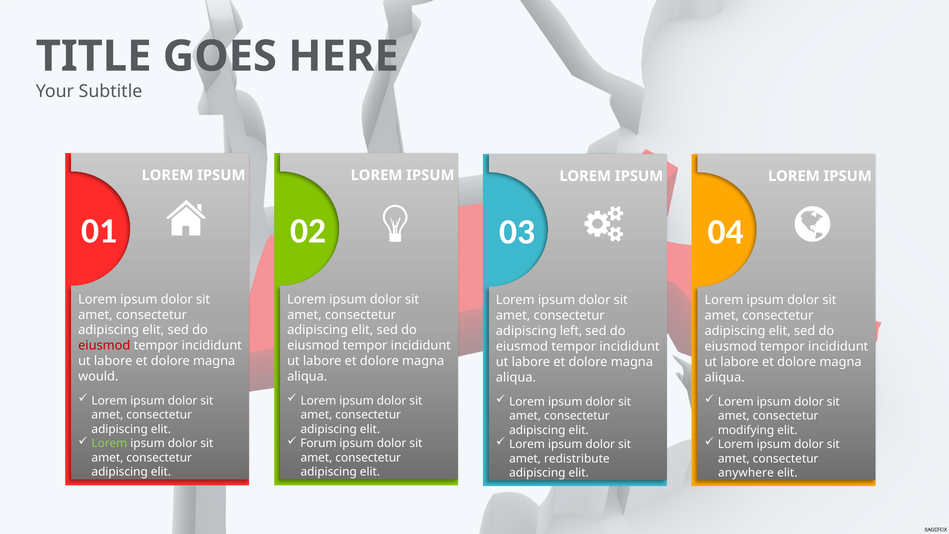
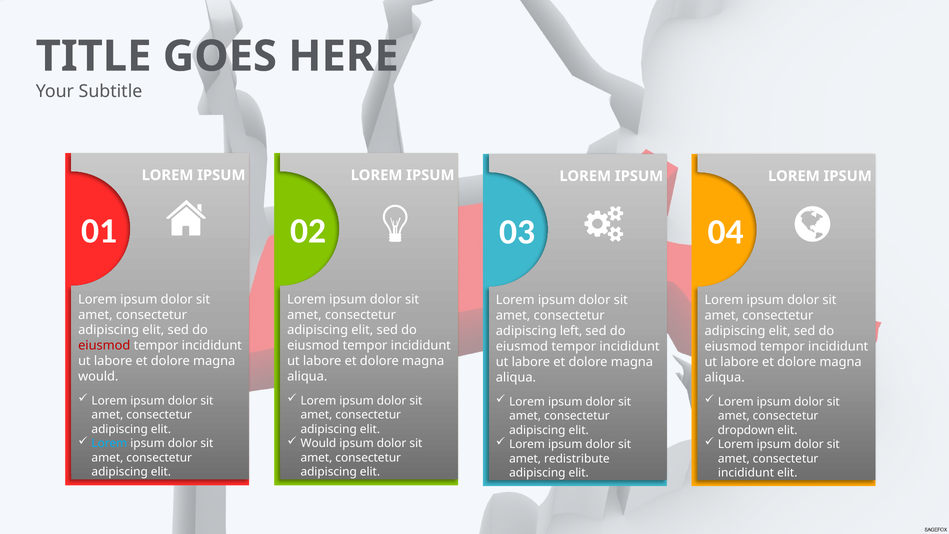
modifying: modifying -> dropdown (746, 430)
Lorem colour: light green -> light blue (109, 443)
Forum: Forum -> Would (318, 443)
anywhere: anywhere -> incididunt (746, 473)
